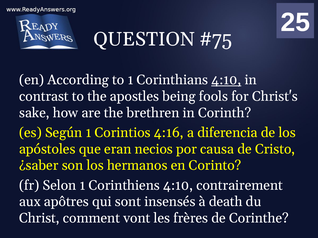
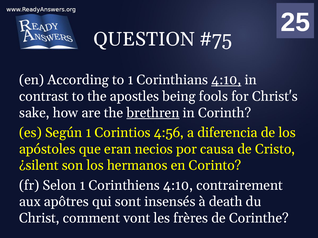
brethren underline: none -> present (153, 113)
4:16: 4:16 -> 4:56 (169, 133)
¿saber: ¿saber -> ¿silent (39, 166)
